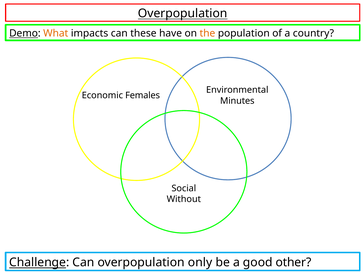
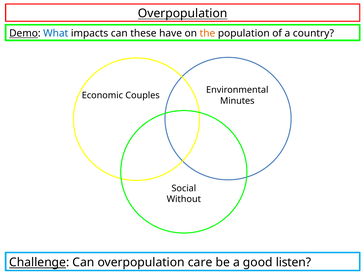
What colour: orange -> blue (56, 33)
Females: Females -> Couples (143, 95)
only: only -> care (200, 262)
other: other -> listen (293, 262)
